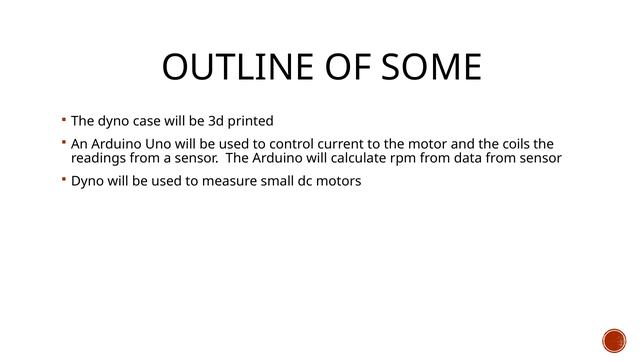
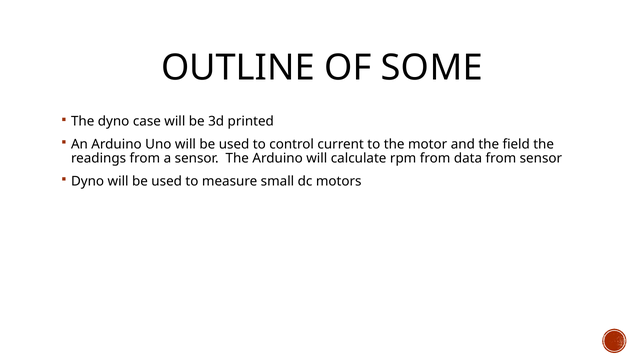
coils: coils -> field (516, 144)
